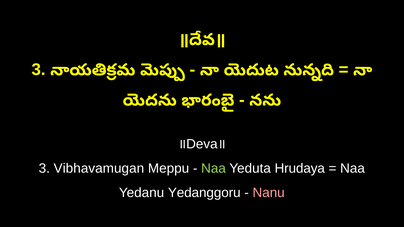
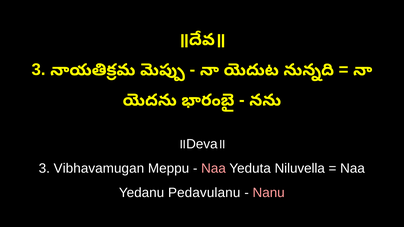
Naa colour: light green -> pink (214, 169)
Hrudaya: Hrudaya -> Niluvella (300, 169)
Yedanggoru: Yedanggoru -> Pedavulanu (204, 193)
